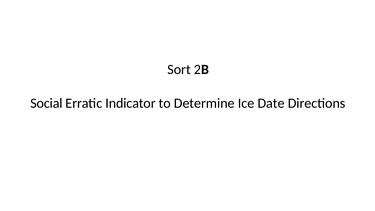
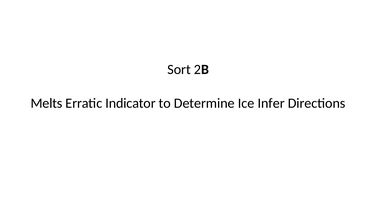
Social: Social -> Melts (47, 103)
Date: Date -> Infer (271, 103)
